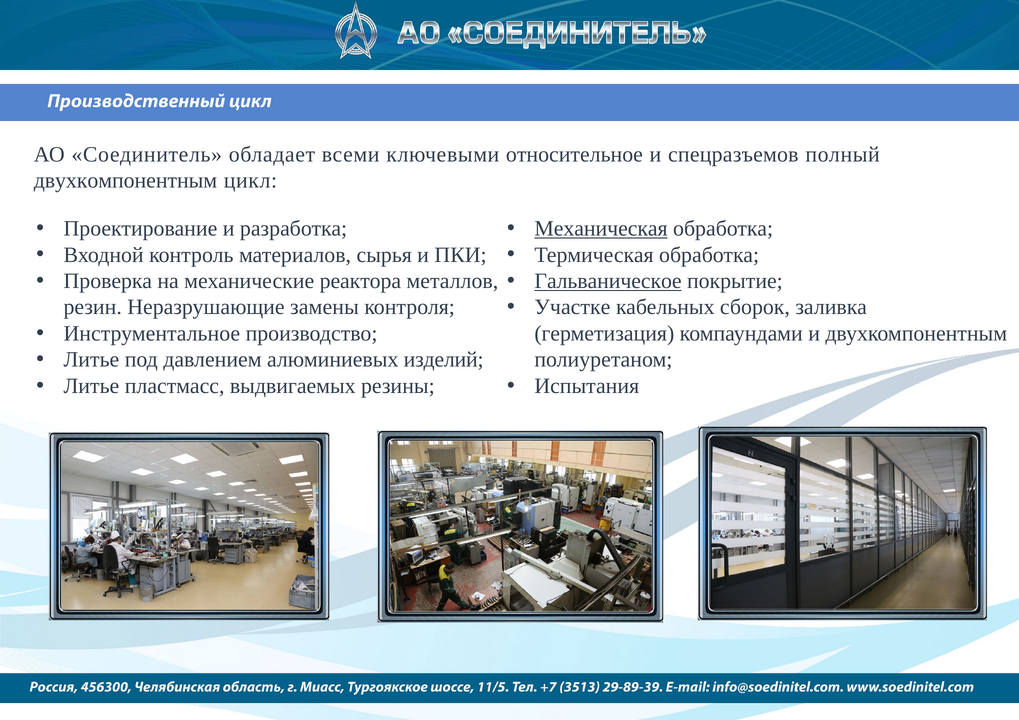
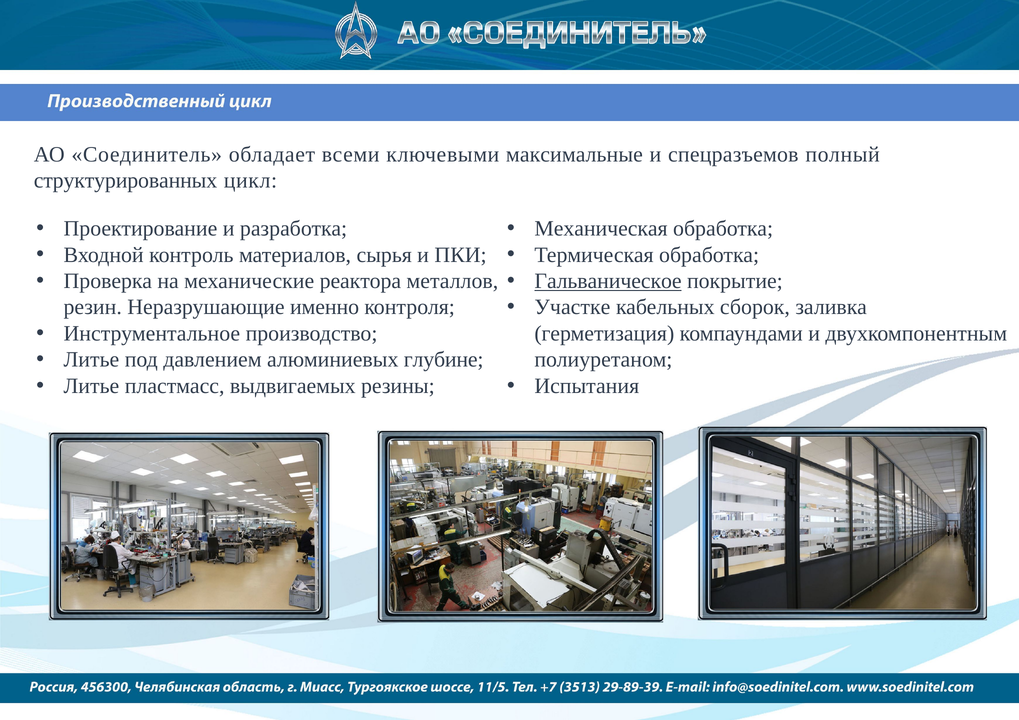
относительное: относительное -> максимальные (574, 154)
двухкомпонентным: двухкомпонентным -> структурированных (125, 180)
Механическая underline: present -> none (601, 228)
замены: замены -> именно (325, 307)
изделий: изделий -> глубине (444, 360)
